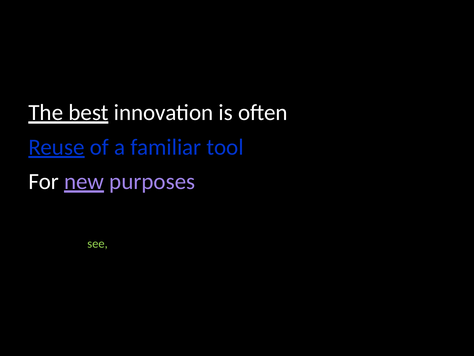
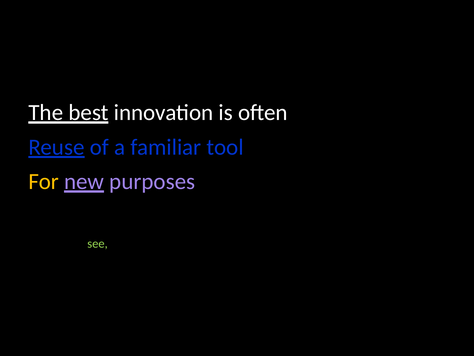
For colour: white -> yellow (44, 181)
